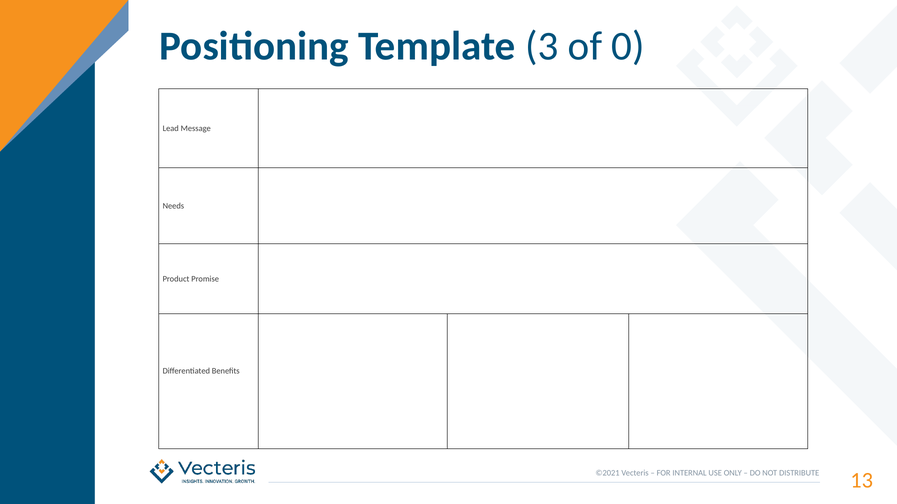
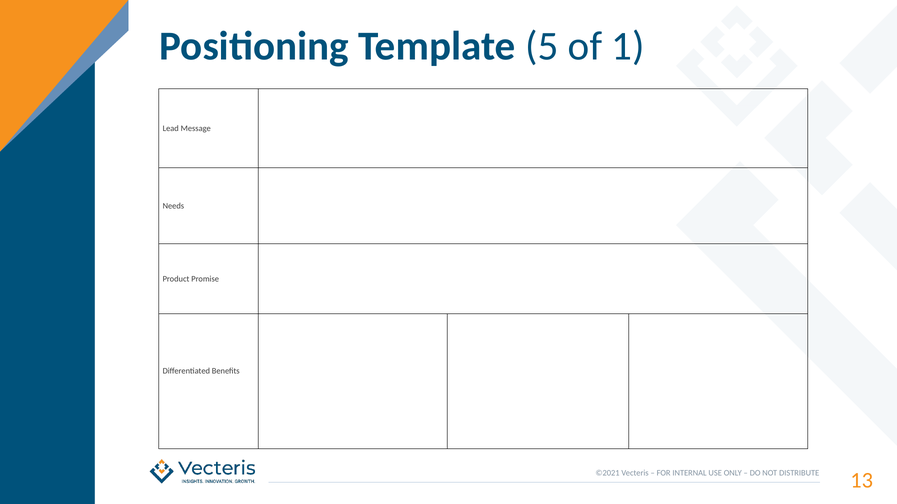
3: 3 -> 5 (542, 46)
0: 0 -> 1 (628, 46)
